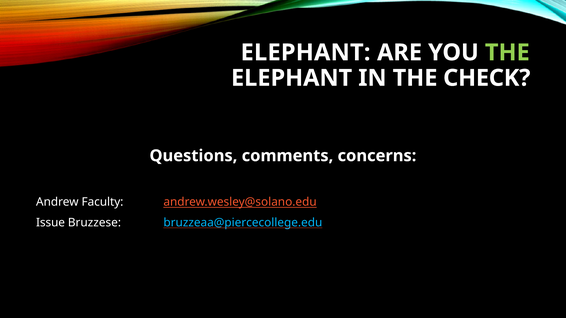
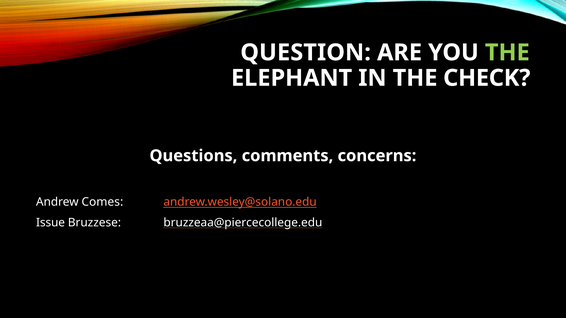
ELEPHANT: ELEPHANT -> QUESTION (306, 53)
Faculty: Faculty -> Comes (102, 202)
bruzzeaa@piercecollege.edu colour: light blue -> white (243, 223)
